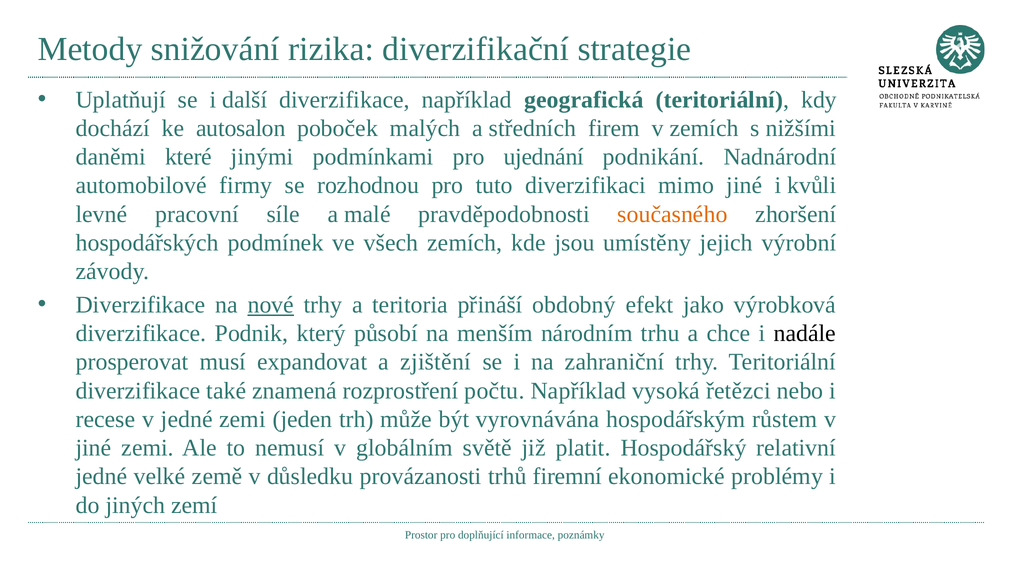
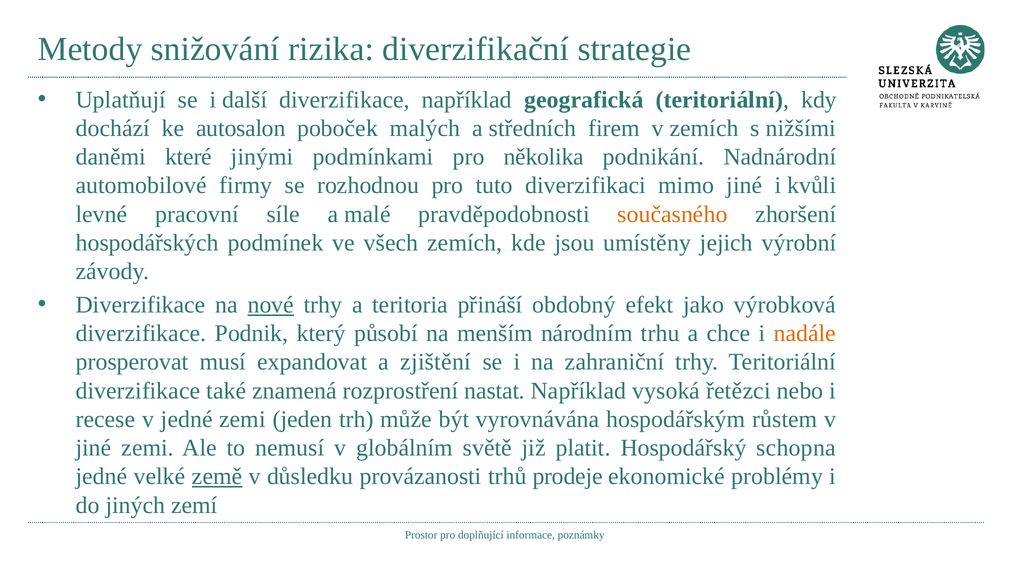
ujednání: ujednání -> několika (544, 157)
nadále colour: black -> orange (805, 333)
počtu: počtu -> nastat (495, 391)
relativní: relativní -> schopna (796, 448)
země underline: none -> present (217, 477)
firemní: firemní -> prodeje (568, 477)
